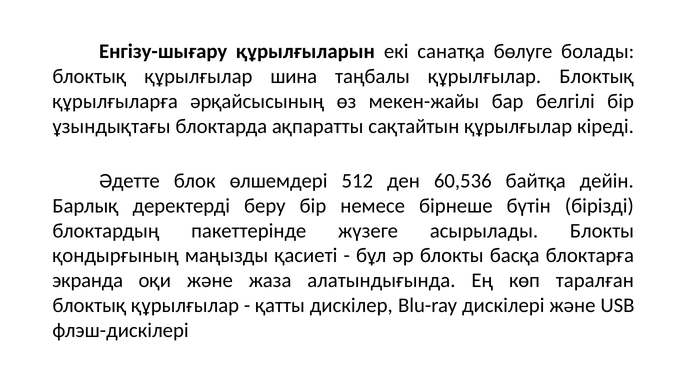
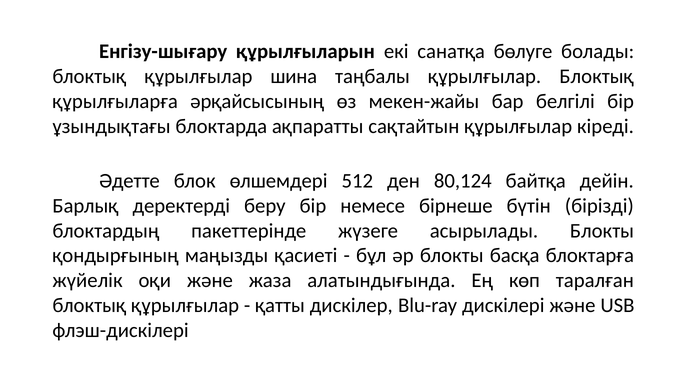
60,536: 60,536 -> 80,124 (463, 180)
экранда: экранда -> жүйелік (88, 280)
